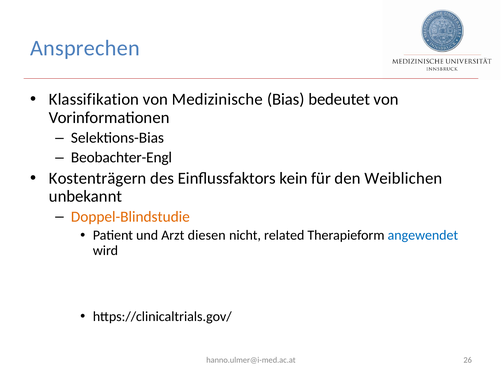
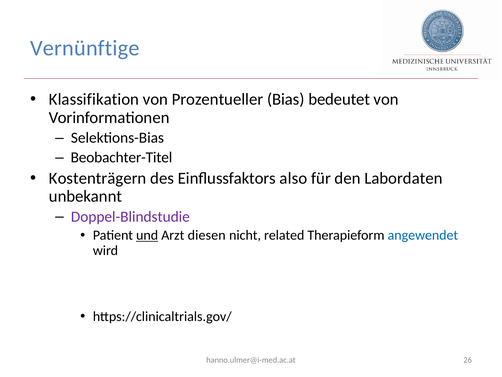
Ansprechen: Ansprechen -> Vernünftige (85, 48)
Medizinische: Medizinische -> Prozentueller (217, 99)
Beobachter-Engl: Beobachter-Engl -> Beobachter-Titel (121, 157)
kein: kein -> also (293, 178)
Weiblichen: Weiblichen -> Labordaten (403, 178)
Doppel-Blindstudie colour: orange -> purple (130, 216)
und underline: none -> present (147, 235)
